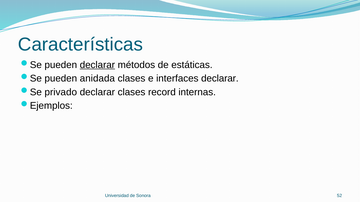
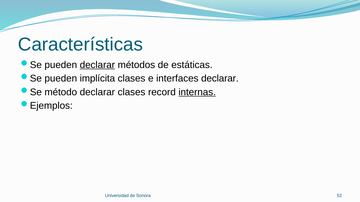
anidada: anidada -> implícita (97, 79)
privado: privado -> método (61, 92)
internas underline: none -> present (197, 92)
